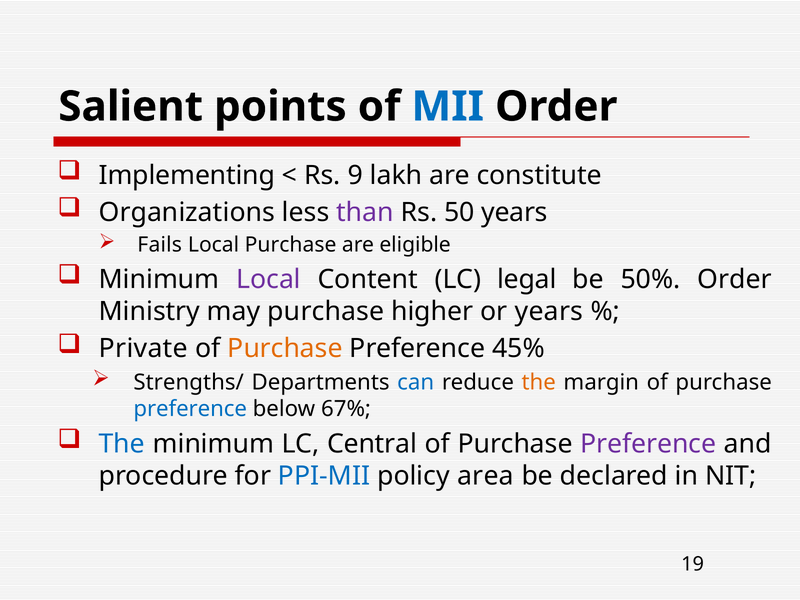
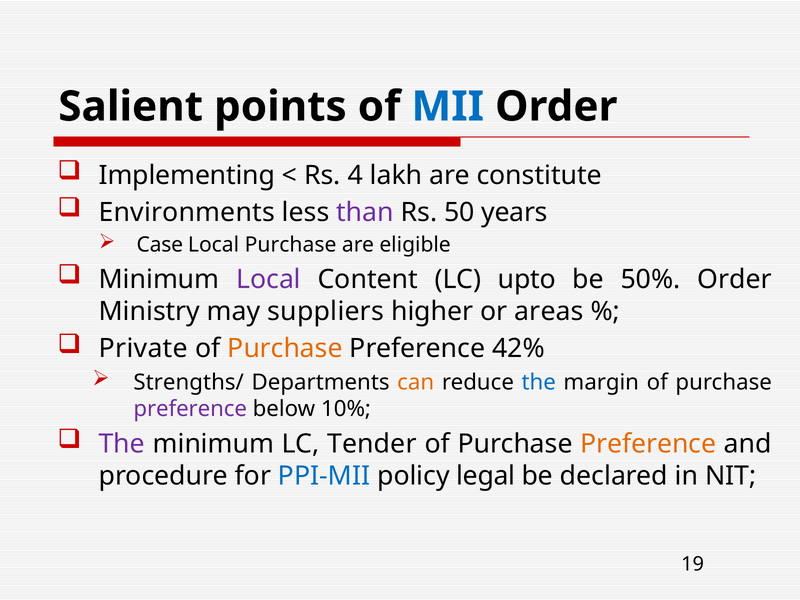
9: 9 -> 4 (355, 175)
Organizations: Organizations -> Environments (187, 213)
Fails: Fails -> Case (160, 245)
legal: legal -> upto (527, 279)
may purchase: purchase -> suppliers (326, 311)
or years: years -> areas (549, 311)
45%: 45% -> 42% (518, 349)
can colour: blue -> orange (416, 382)
the colour: orange -> blue (539, 382)
preference colour: blue -> purple (190, 409)
67%: 67% -> 10% (346, 409)
The colour: blue -> purple (122, 444)
Central: Central -> Tender (372, 444)
Preference colour: purple -> orange (648, 444)
area: area -> legal (486, 476)
